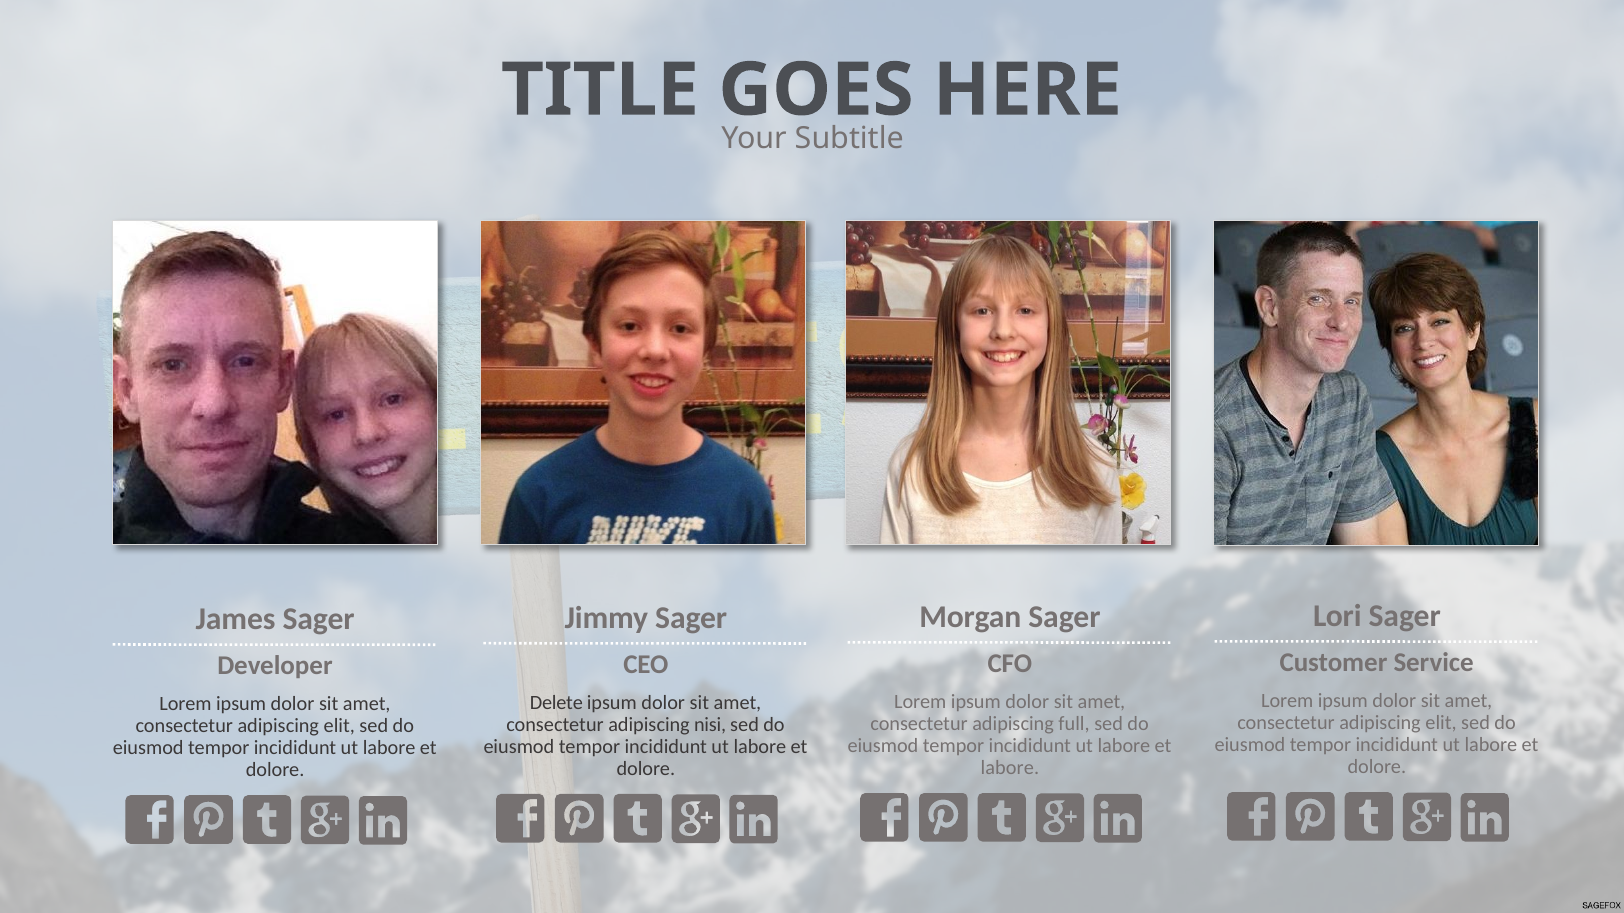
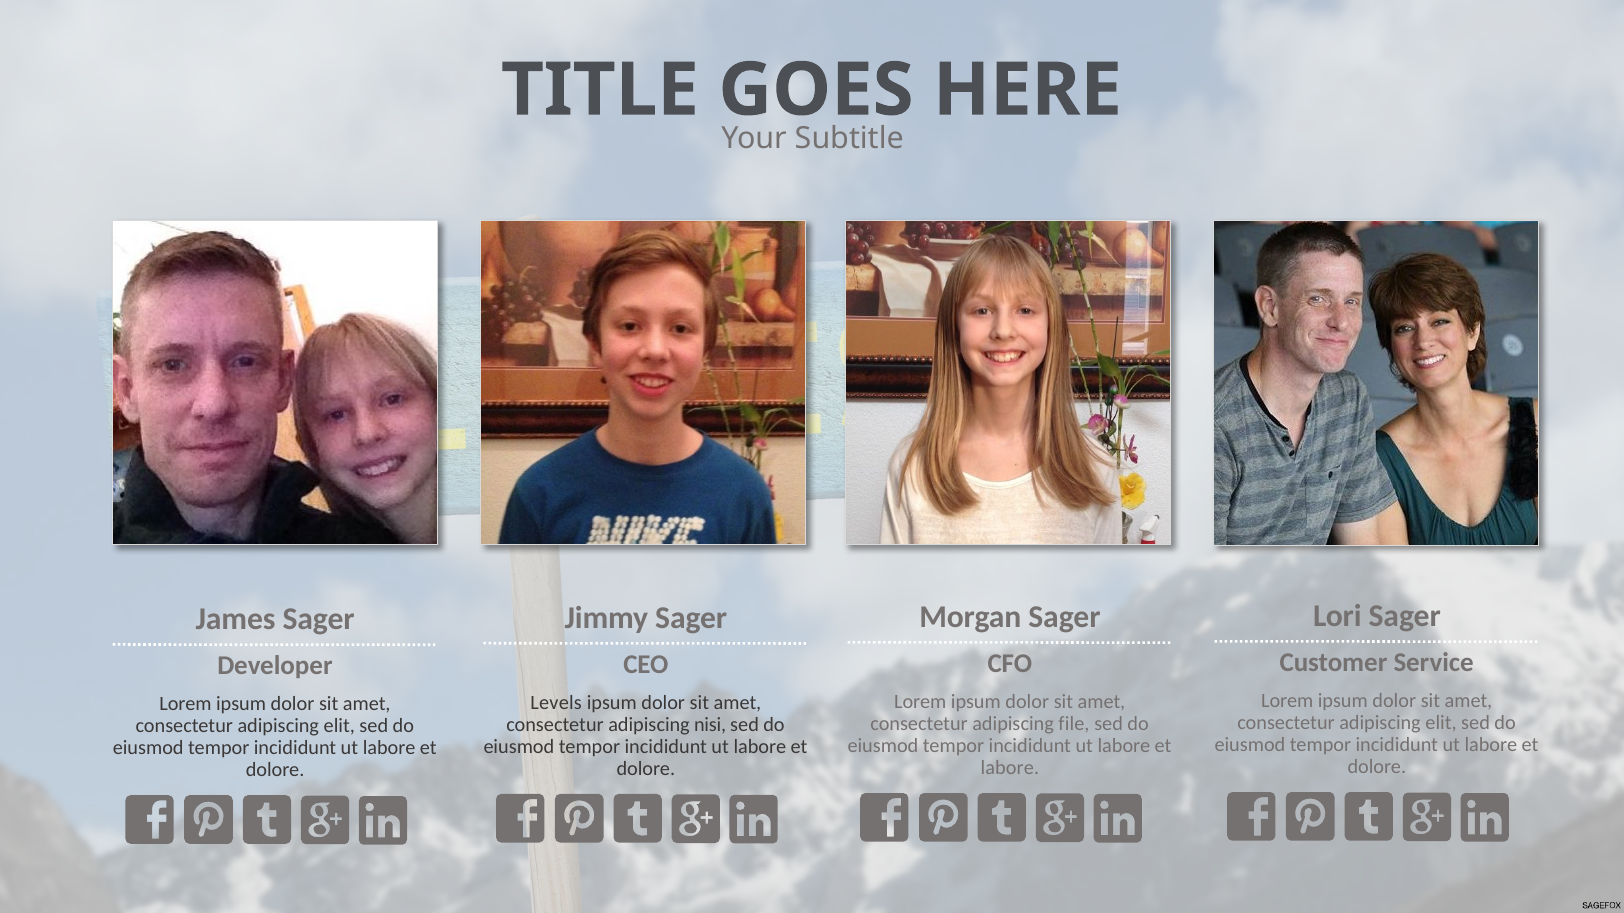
Delete: Delete -> Levels (556, 703)
full: full -> file (1074, 724)
